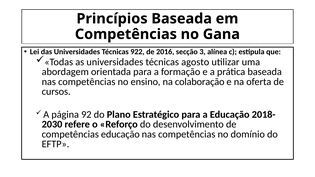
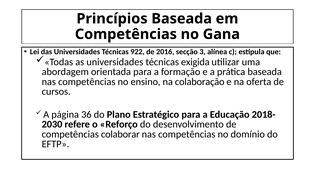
agosto: agosto -> exigida (195, 62)
92: 92 -> 36 (86, 115)
competências educação: educação -> colaborar (120, 134)
